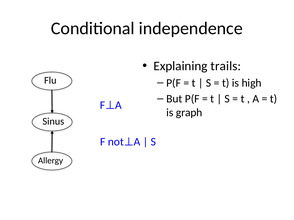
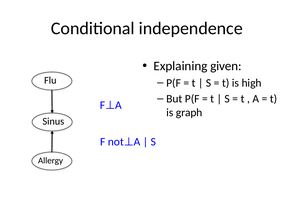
trails: trails -> given (226, 66)
